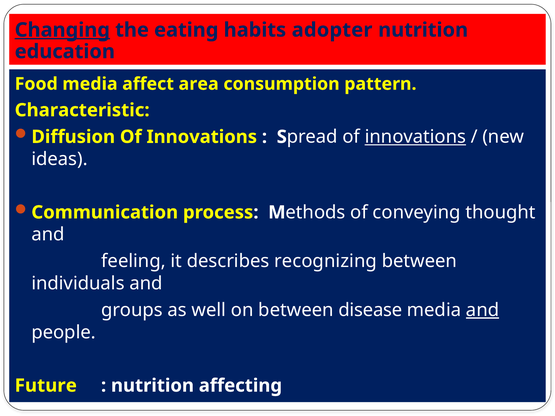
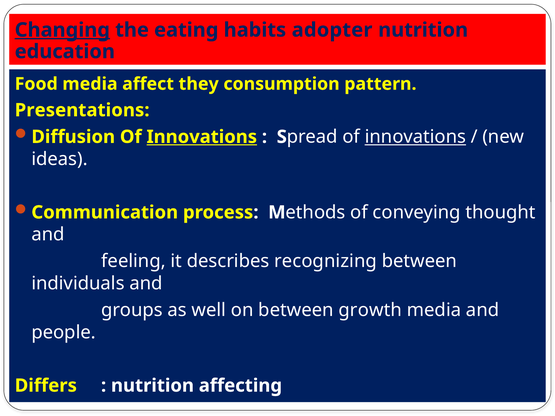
area: area -> they (199, 84)
Characteristic: Characteristic -> Presentations (82, 110)
Innovations underline: none -> present (202, 137)
disease: disease -> growth (370, 310)
and underline: present -> none (483, 310)
Future: Future -> Differs (46, 386)
